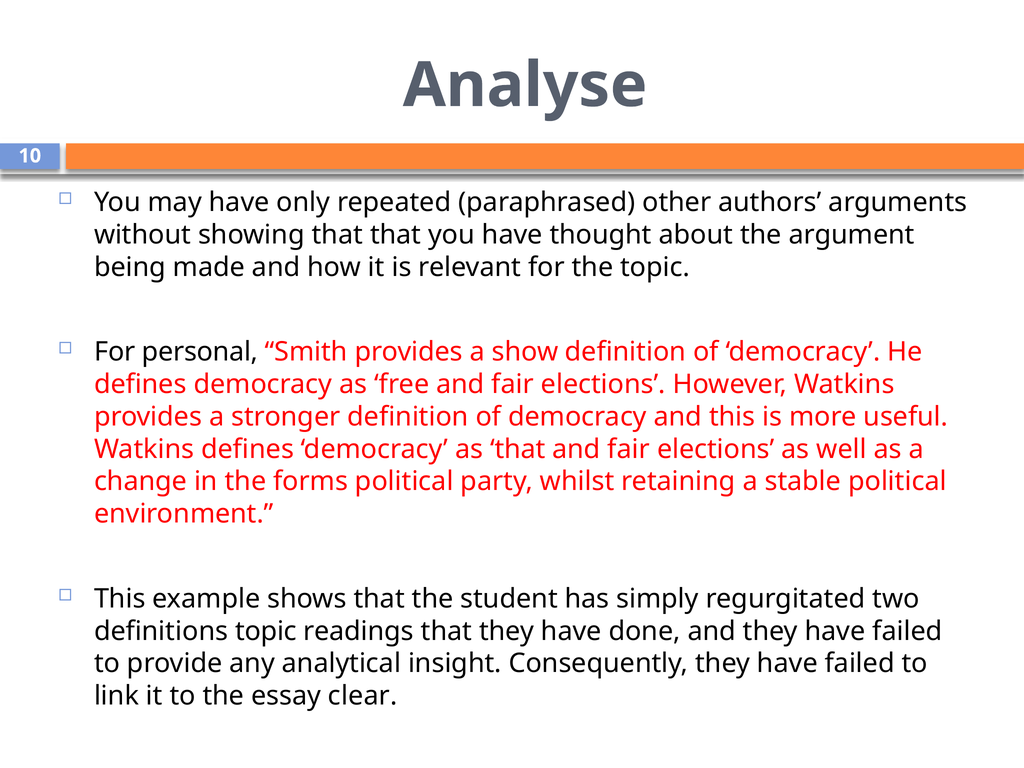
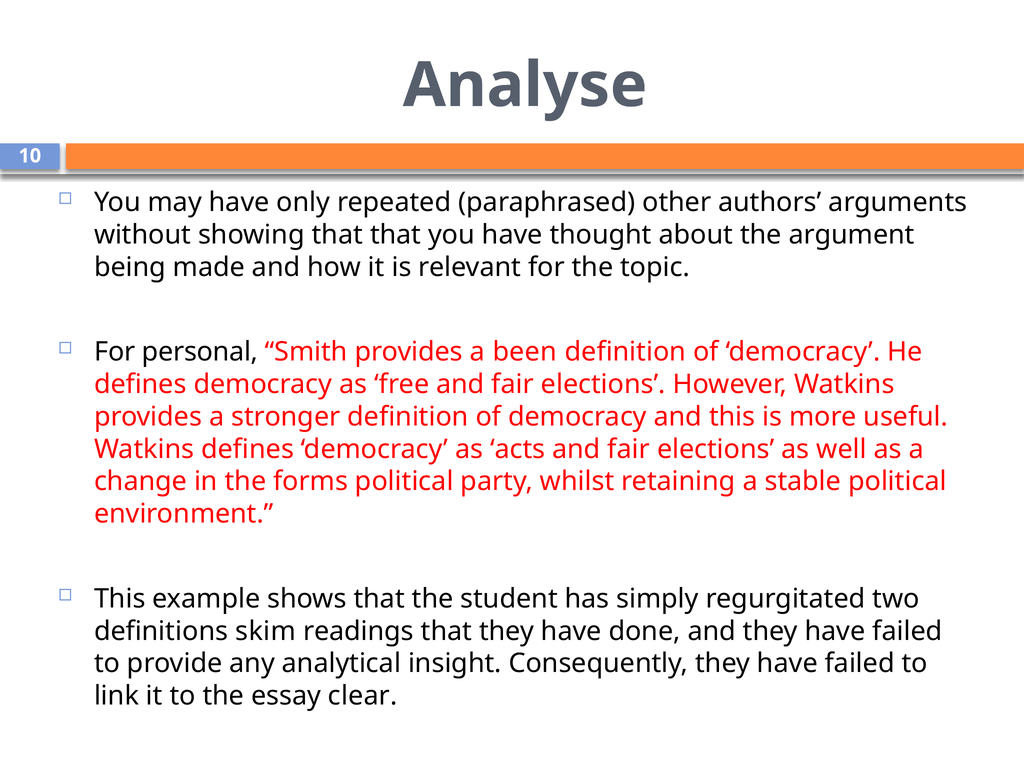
show: show -> been (525, 352)
as that: that -> acts (518, 449)
definitions topic: topic -> skim (266, 631)
